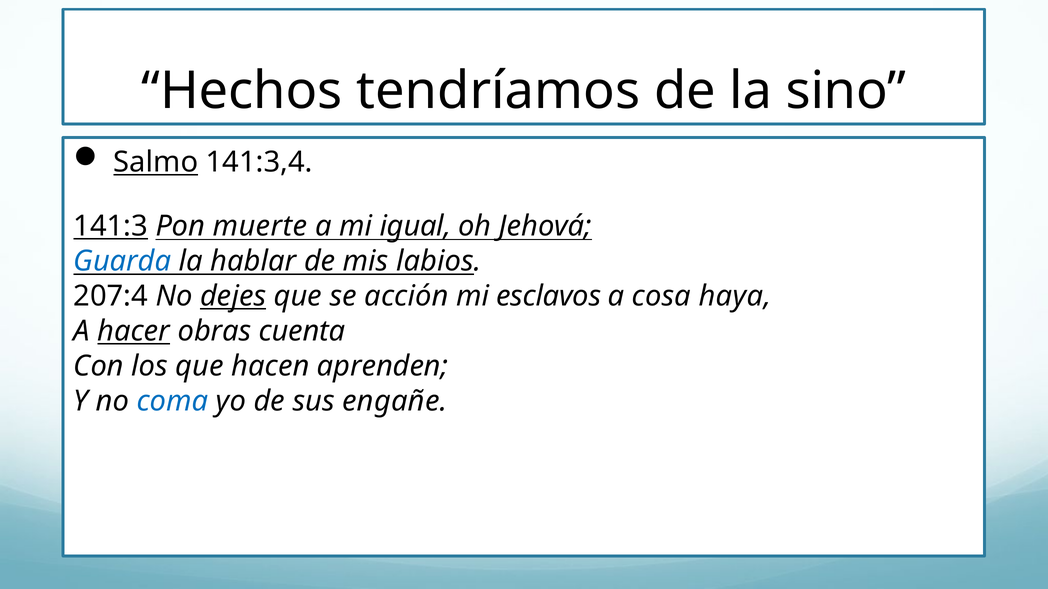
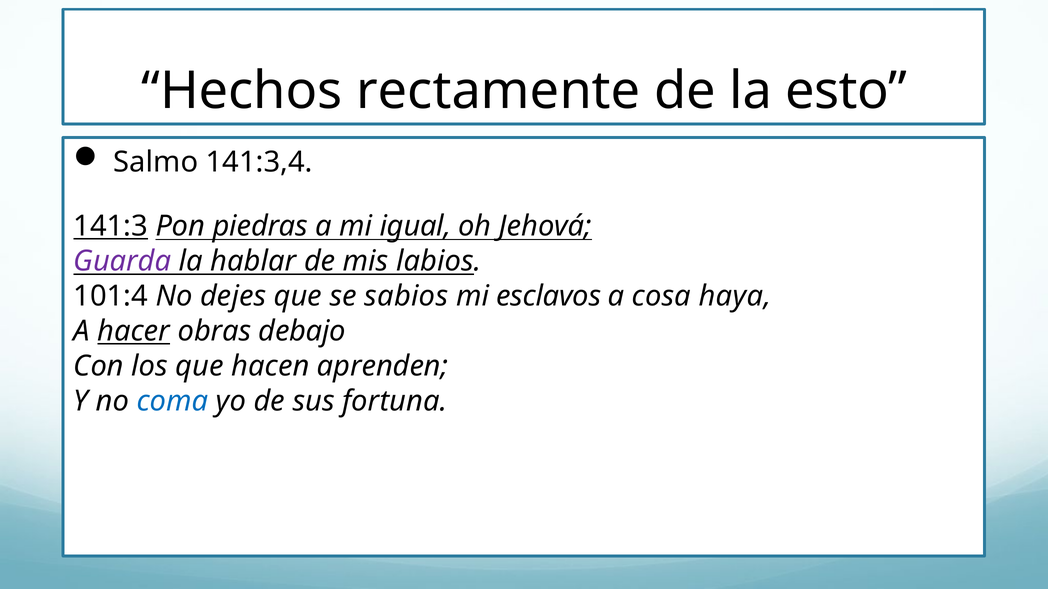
tendríamos: tendríamos -> rectamente (498, 91)
sino: sino -> esto (846, 91)
Salmo underline: present -> none (156, 162)
muerte: muerte -> piedras (260, 226)
Guarda colour: blue -> purple (122, 261)
207:4: 207:4 -> 101:4 (111, 296)
dejes underline: present -> none (233, 296)
acción: acción -> sabios (406, 296)
cuenta: cuenta -> debajo (302, 331)
engañe: engañe -> fortuna (395, 401)
